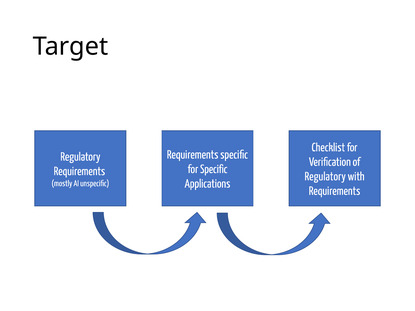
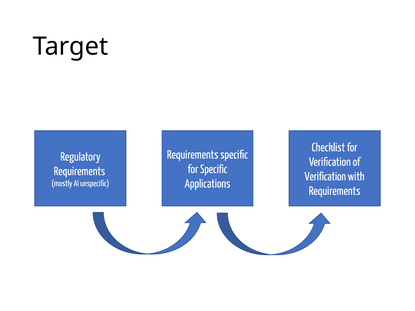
Regulatory: Regulatory -> Verification (325, 176)
